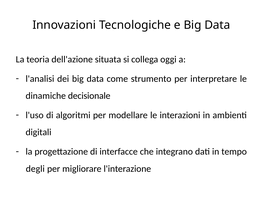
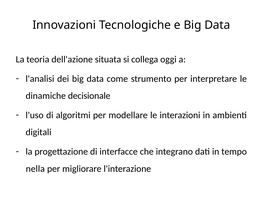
degli: degli -> nella (35, 169)
